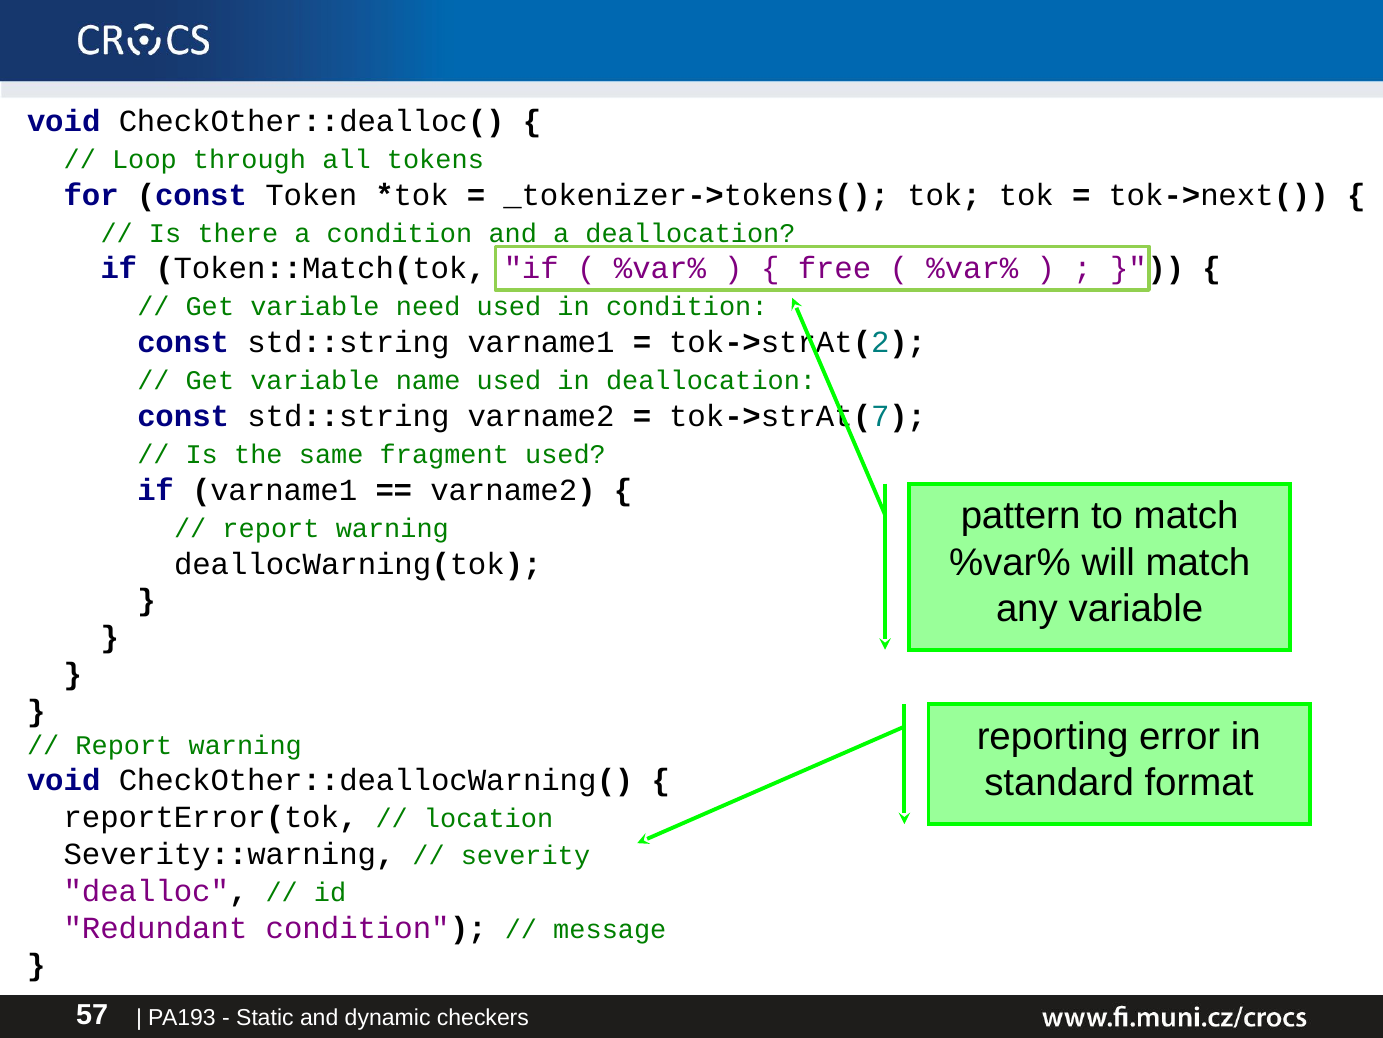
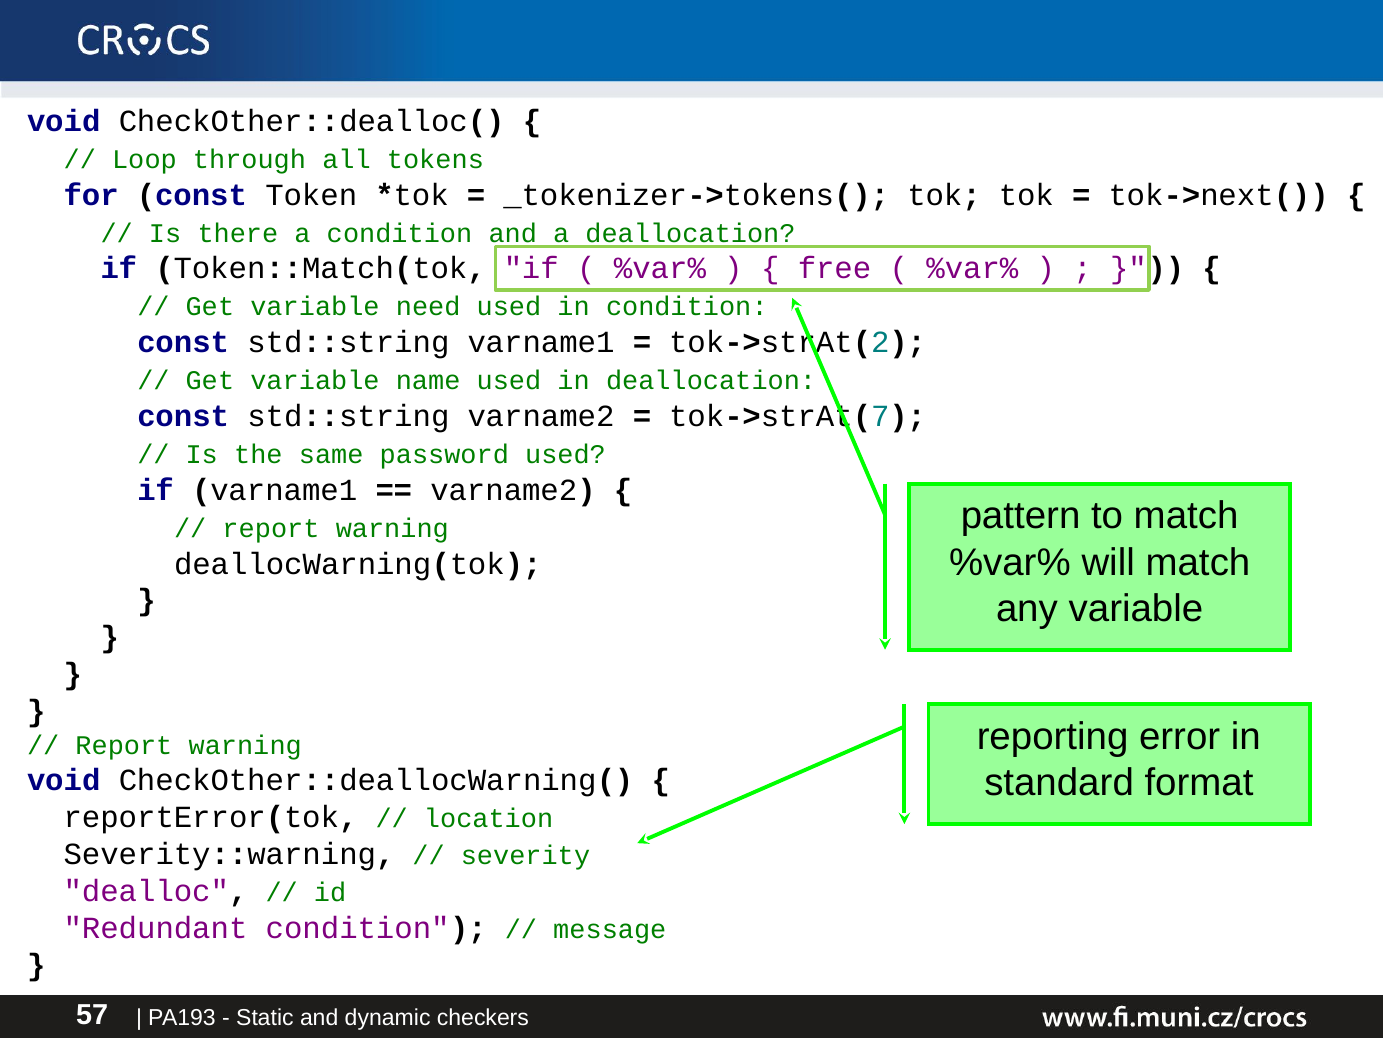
fragment: fragment -> password (444, 454)
